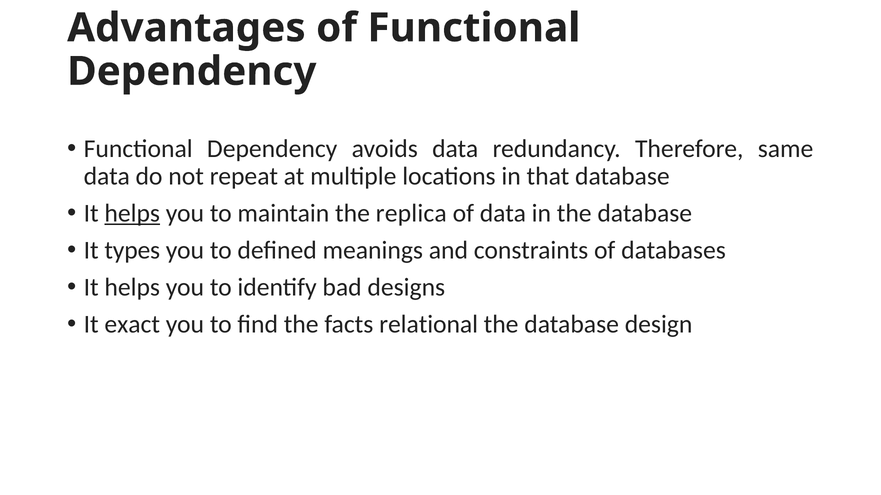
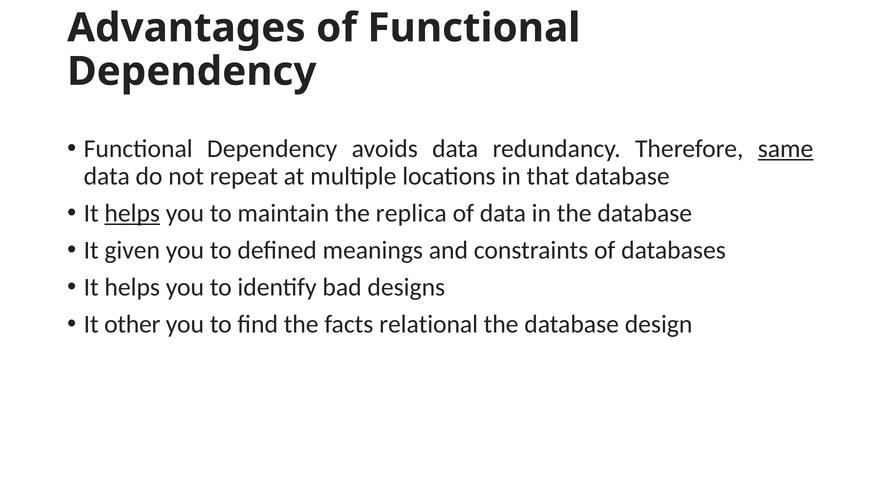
same underline: none -> present (786, 149)
types: types -> given (132, 251)
exact: exact -> other (132, 324)
